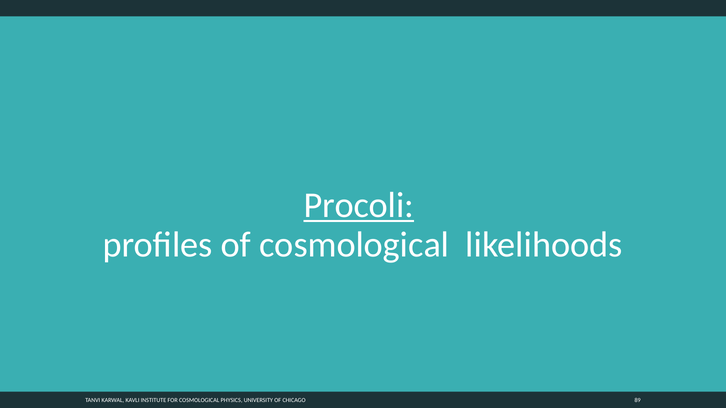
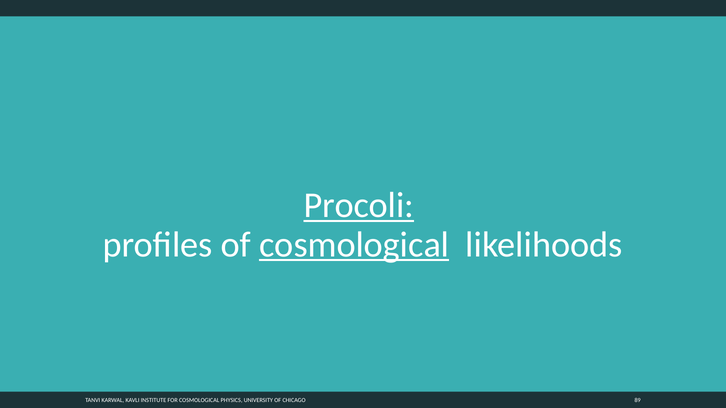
cosmological underline: none -> present (354, 245)
